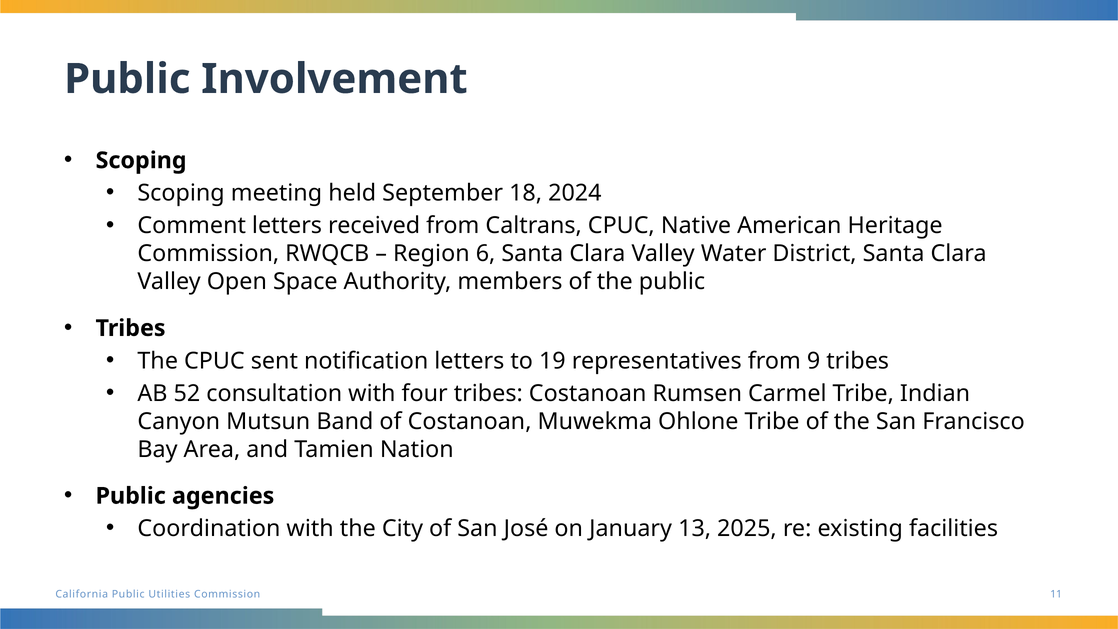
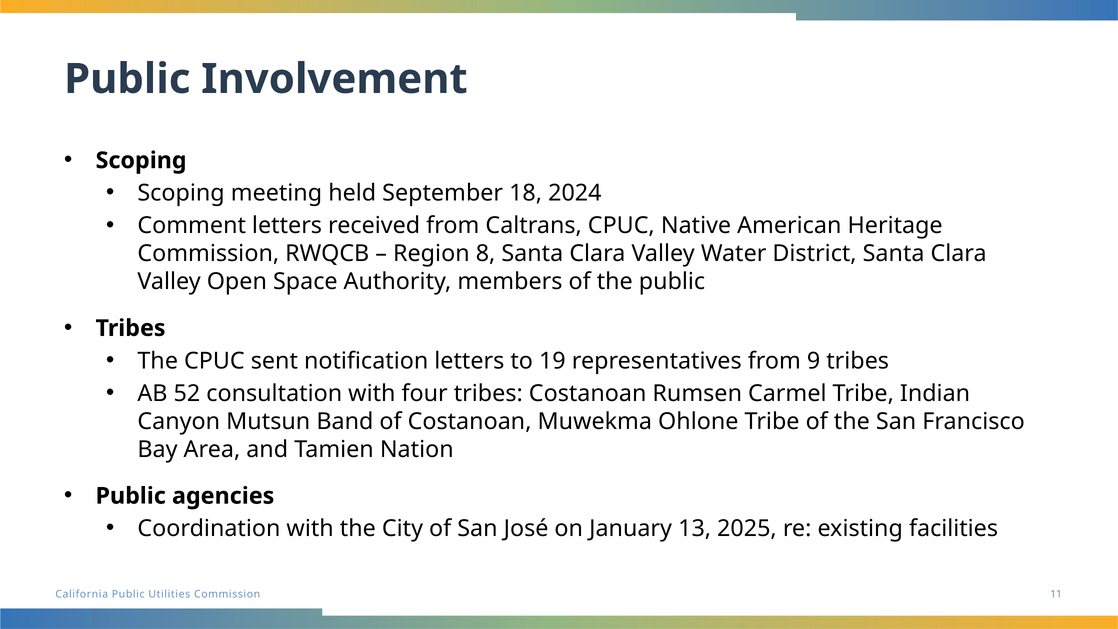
6: 6 -> 8 (486, 254)
